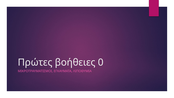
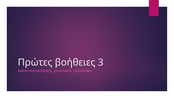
0: 0 -> 3 (101, 62)
